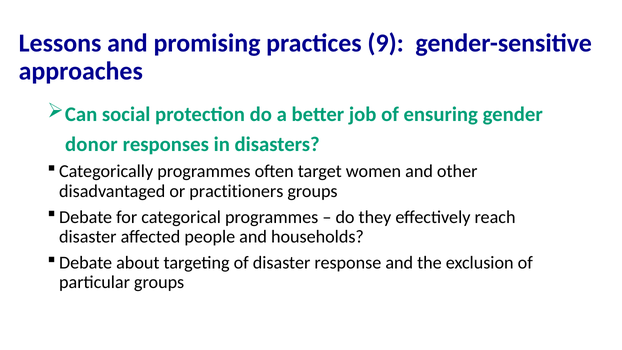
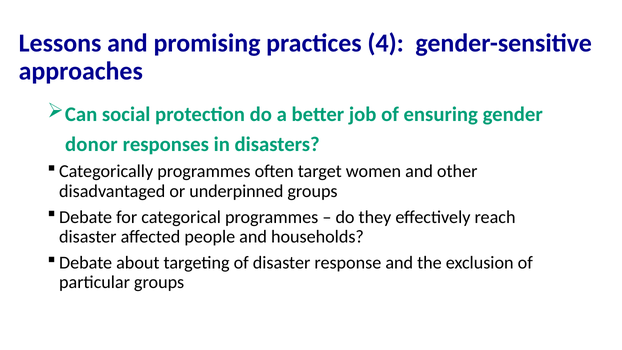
9: 9 -> 4 (386, 43)
practitioners: practitioners -> underpinned (236, 191)
